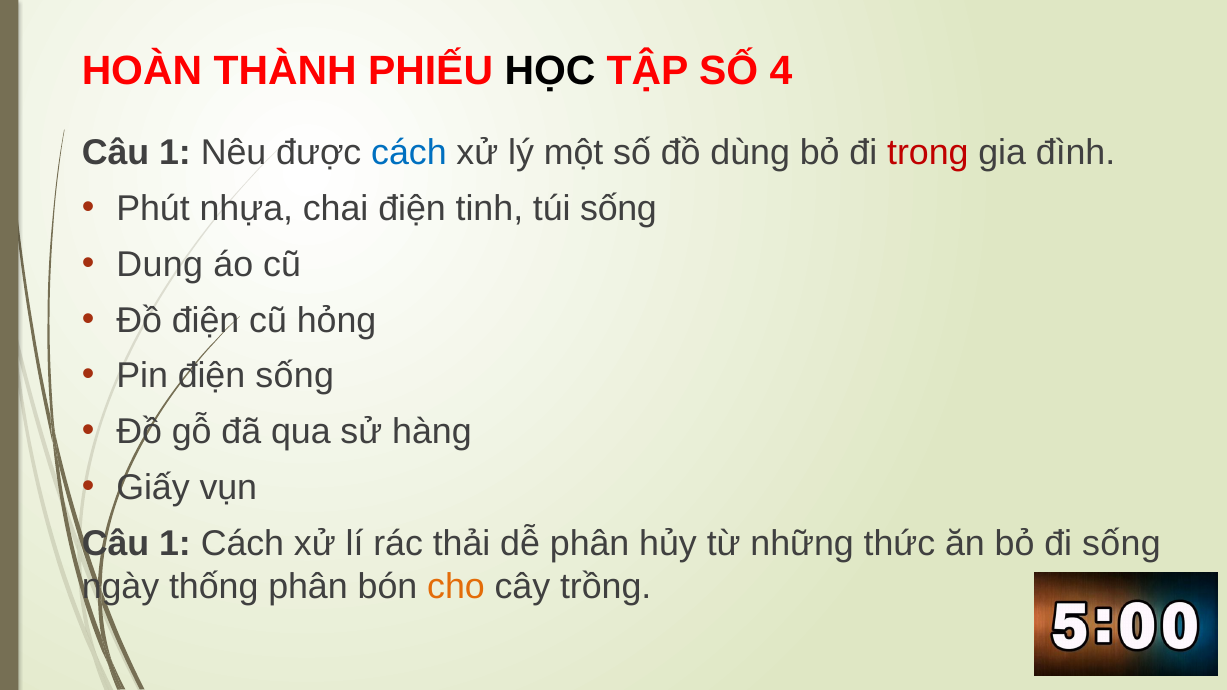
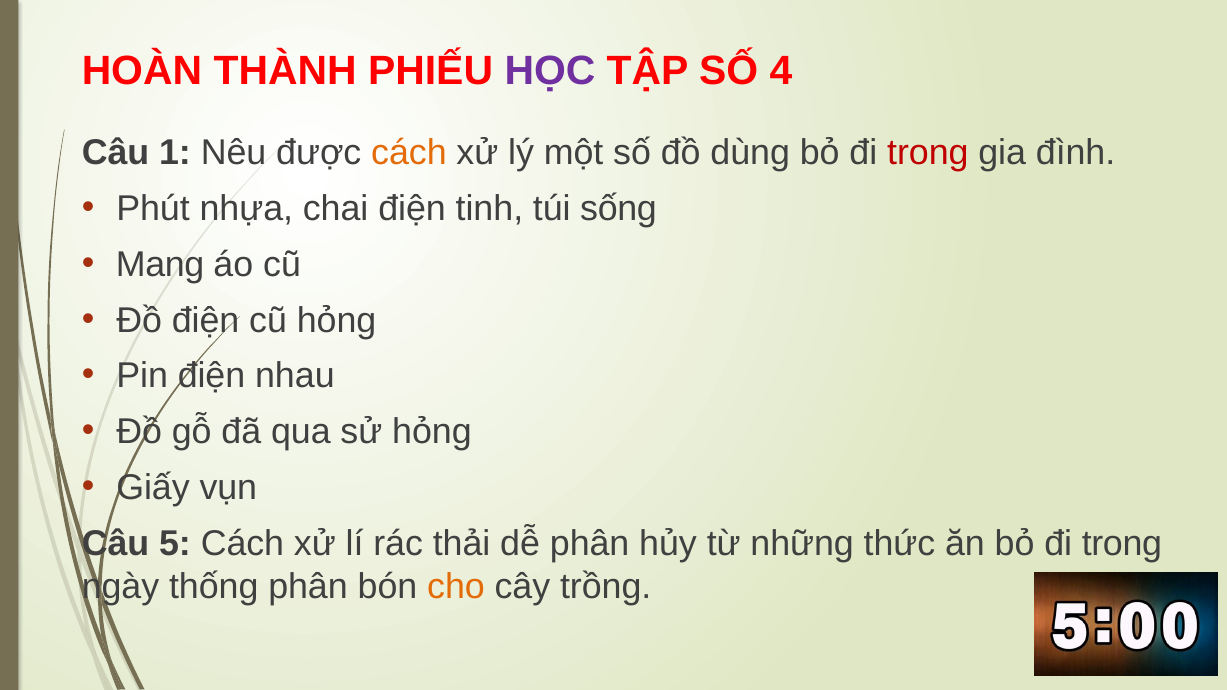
HỌC colour: black -> purple (550, 71)
cách colour: blue -> orange (409, 153)
Dung: Dung -> Mang (160, 265)
điện sống: sống -> nhau (295, 376)
sử hàng: hàng -> hỏng (432, 432)
1: 1 -> 5 (175, 543)
ăn bỏ đi sống: sống -> trong (1122, 543)
